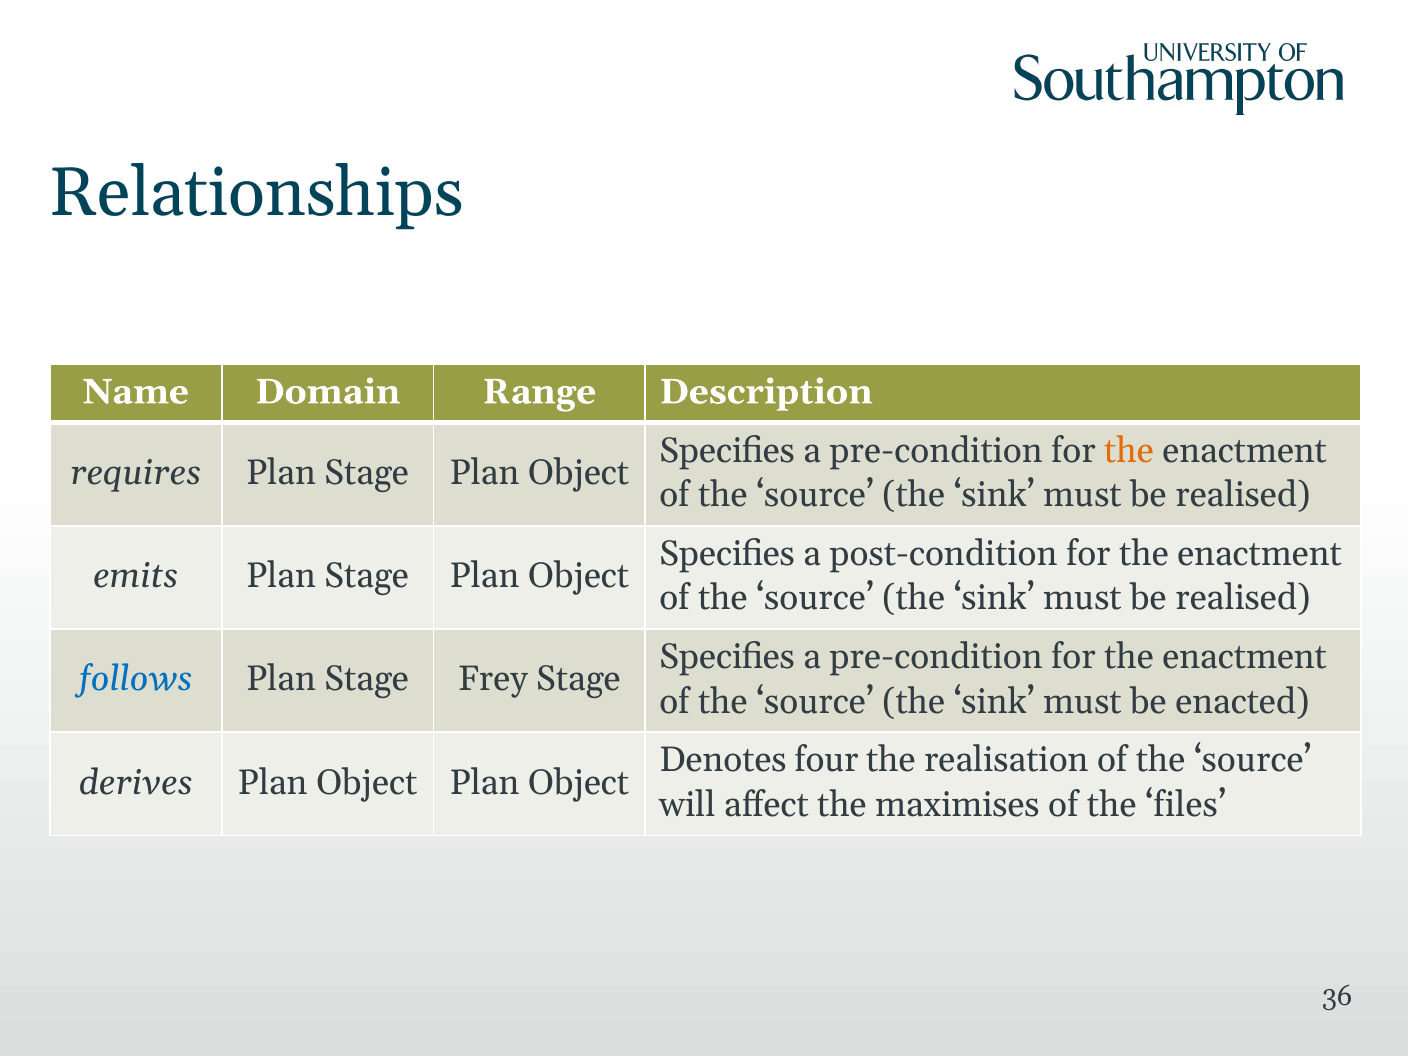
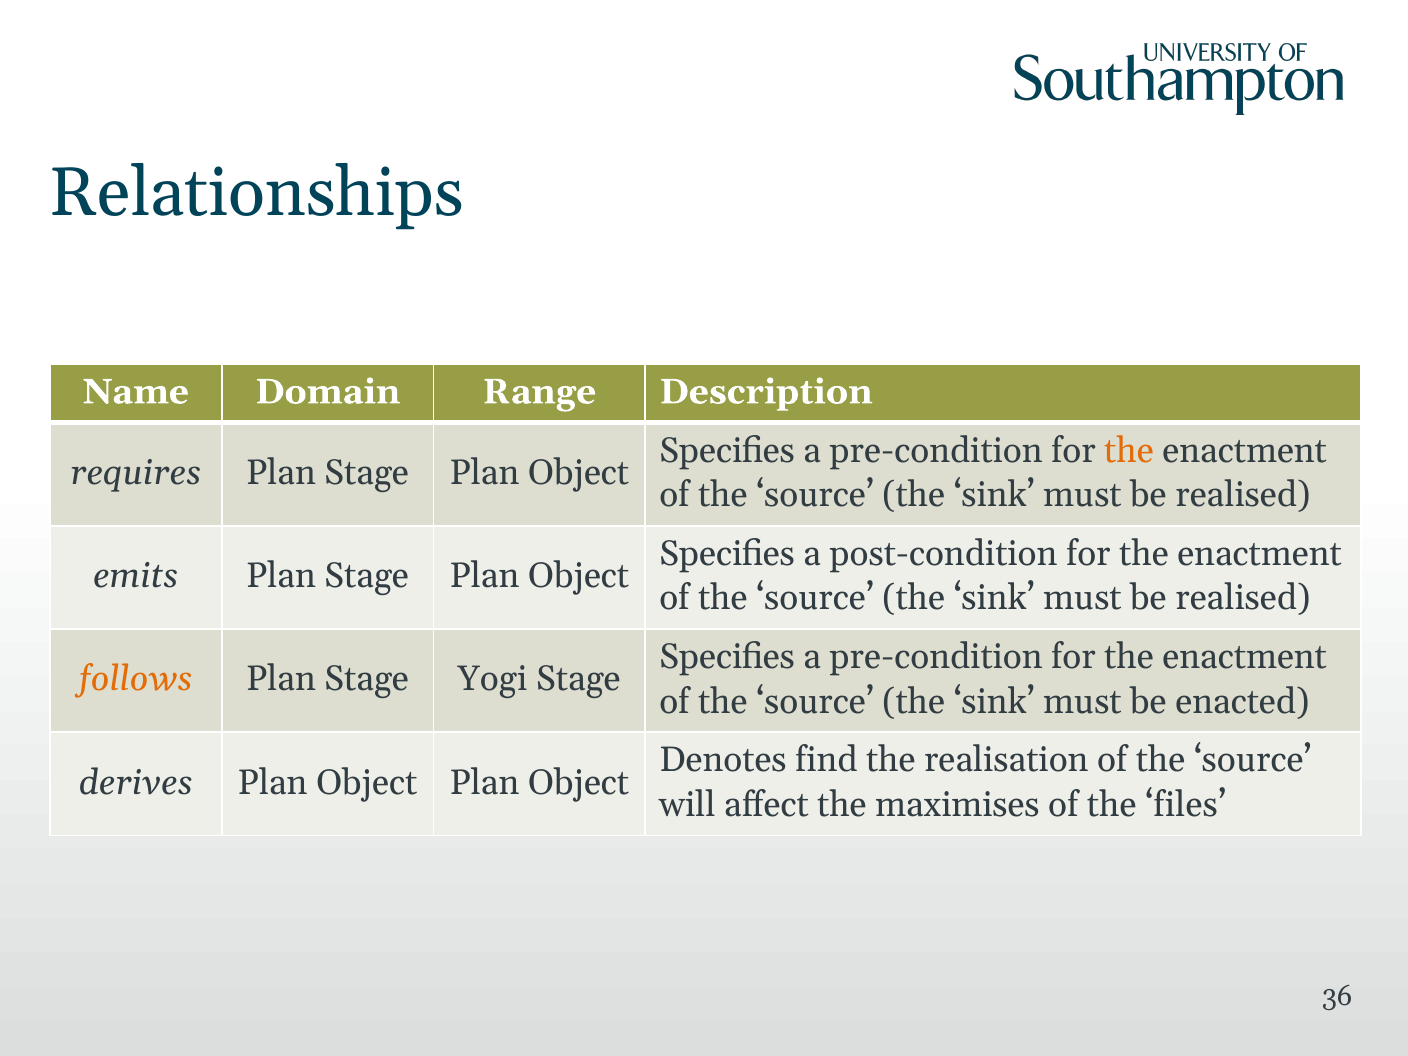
follows colour: blue -> orange (136, 679)
Frey: Frey -> Yogi (493, 679)
four: four -> find (826, 760)
